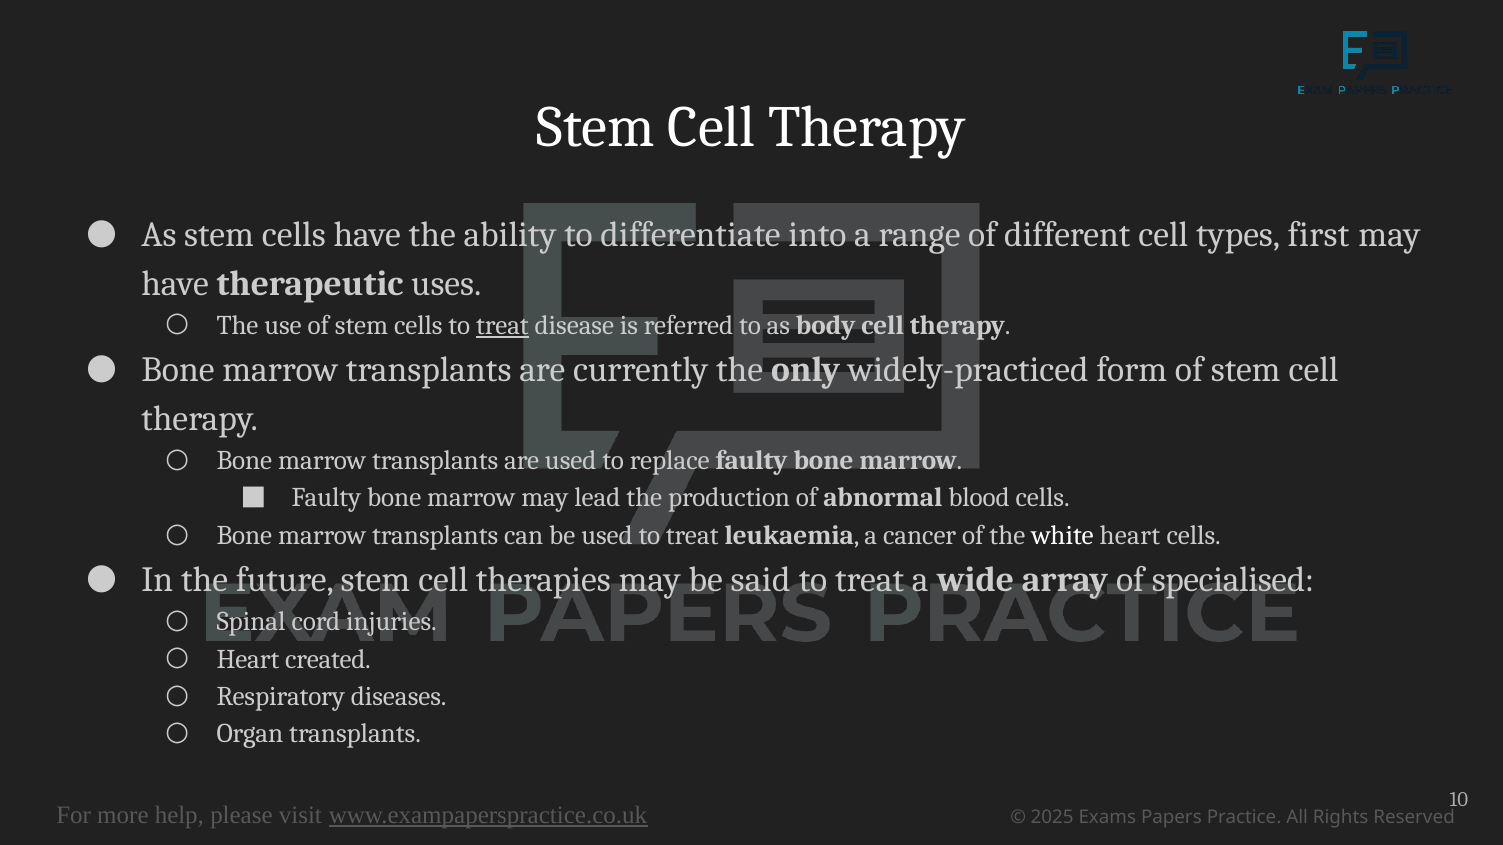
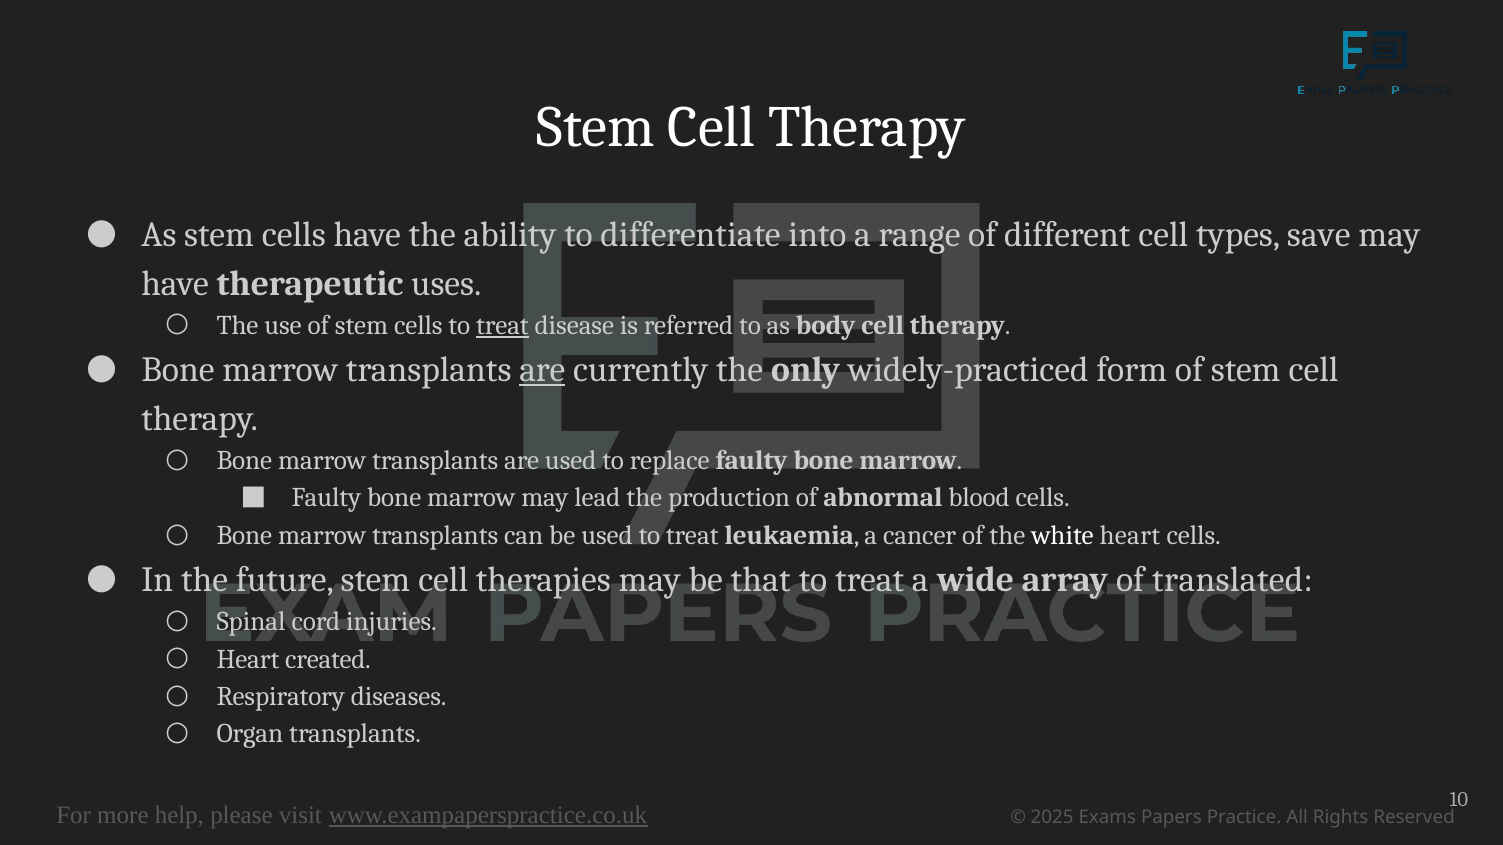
first: first -> save (1319, 235)
are underline: none -> present (542, 370)
said: said -> that (761, 580)
specialised: specialised -> translated (1233, 580)
